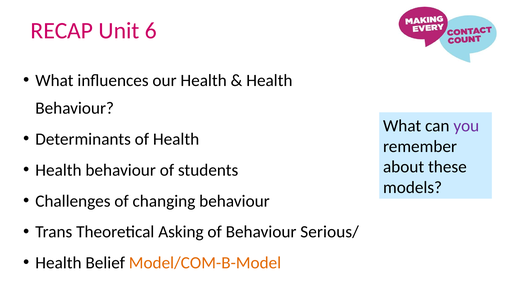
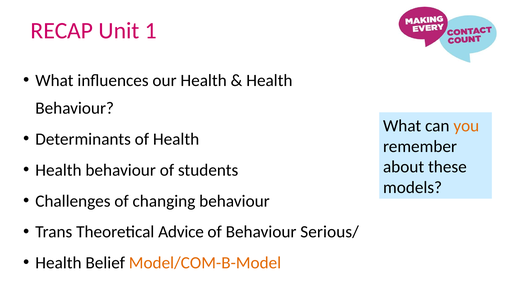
6: 6 -> 1 (151, 31)
you colour: purple -> orange (466, 126)
Asking: Asking -> Advice (181, 232)
